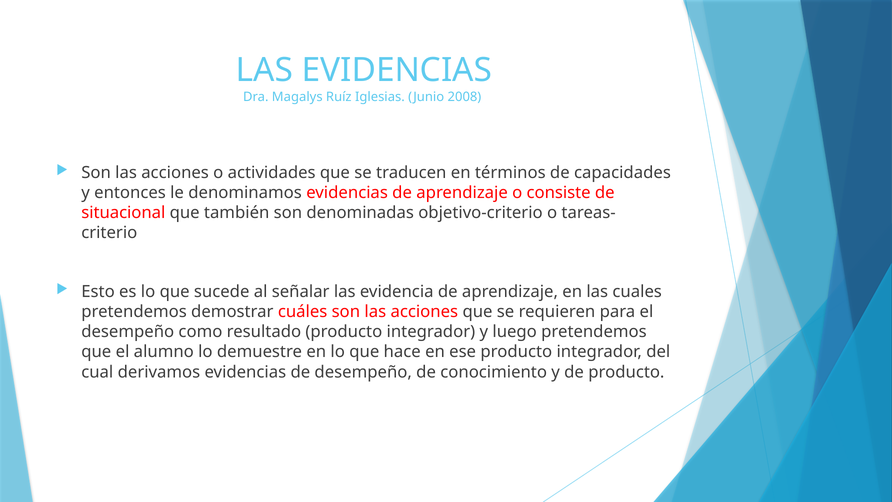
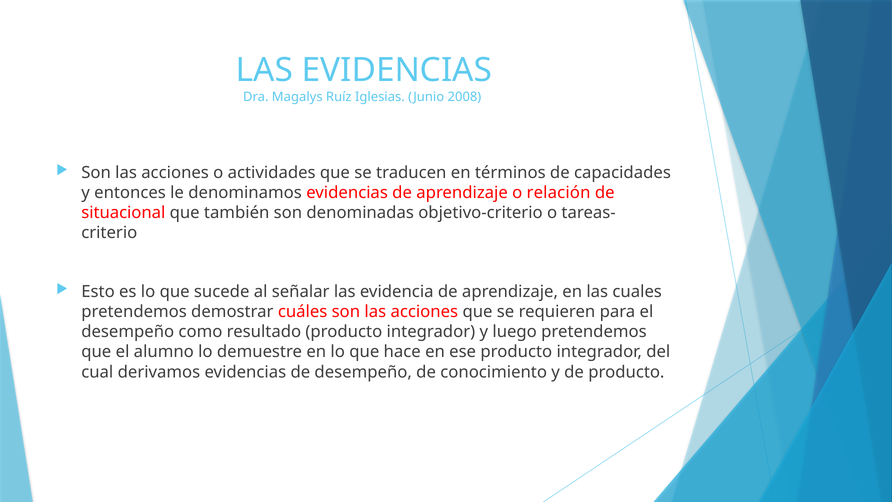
consiste: consiste -> relación (559, 193)
